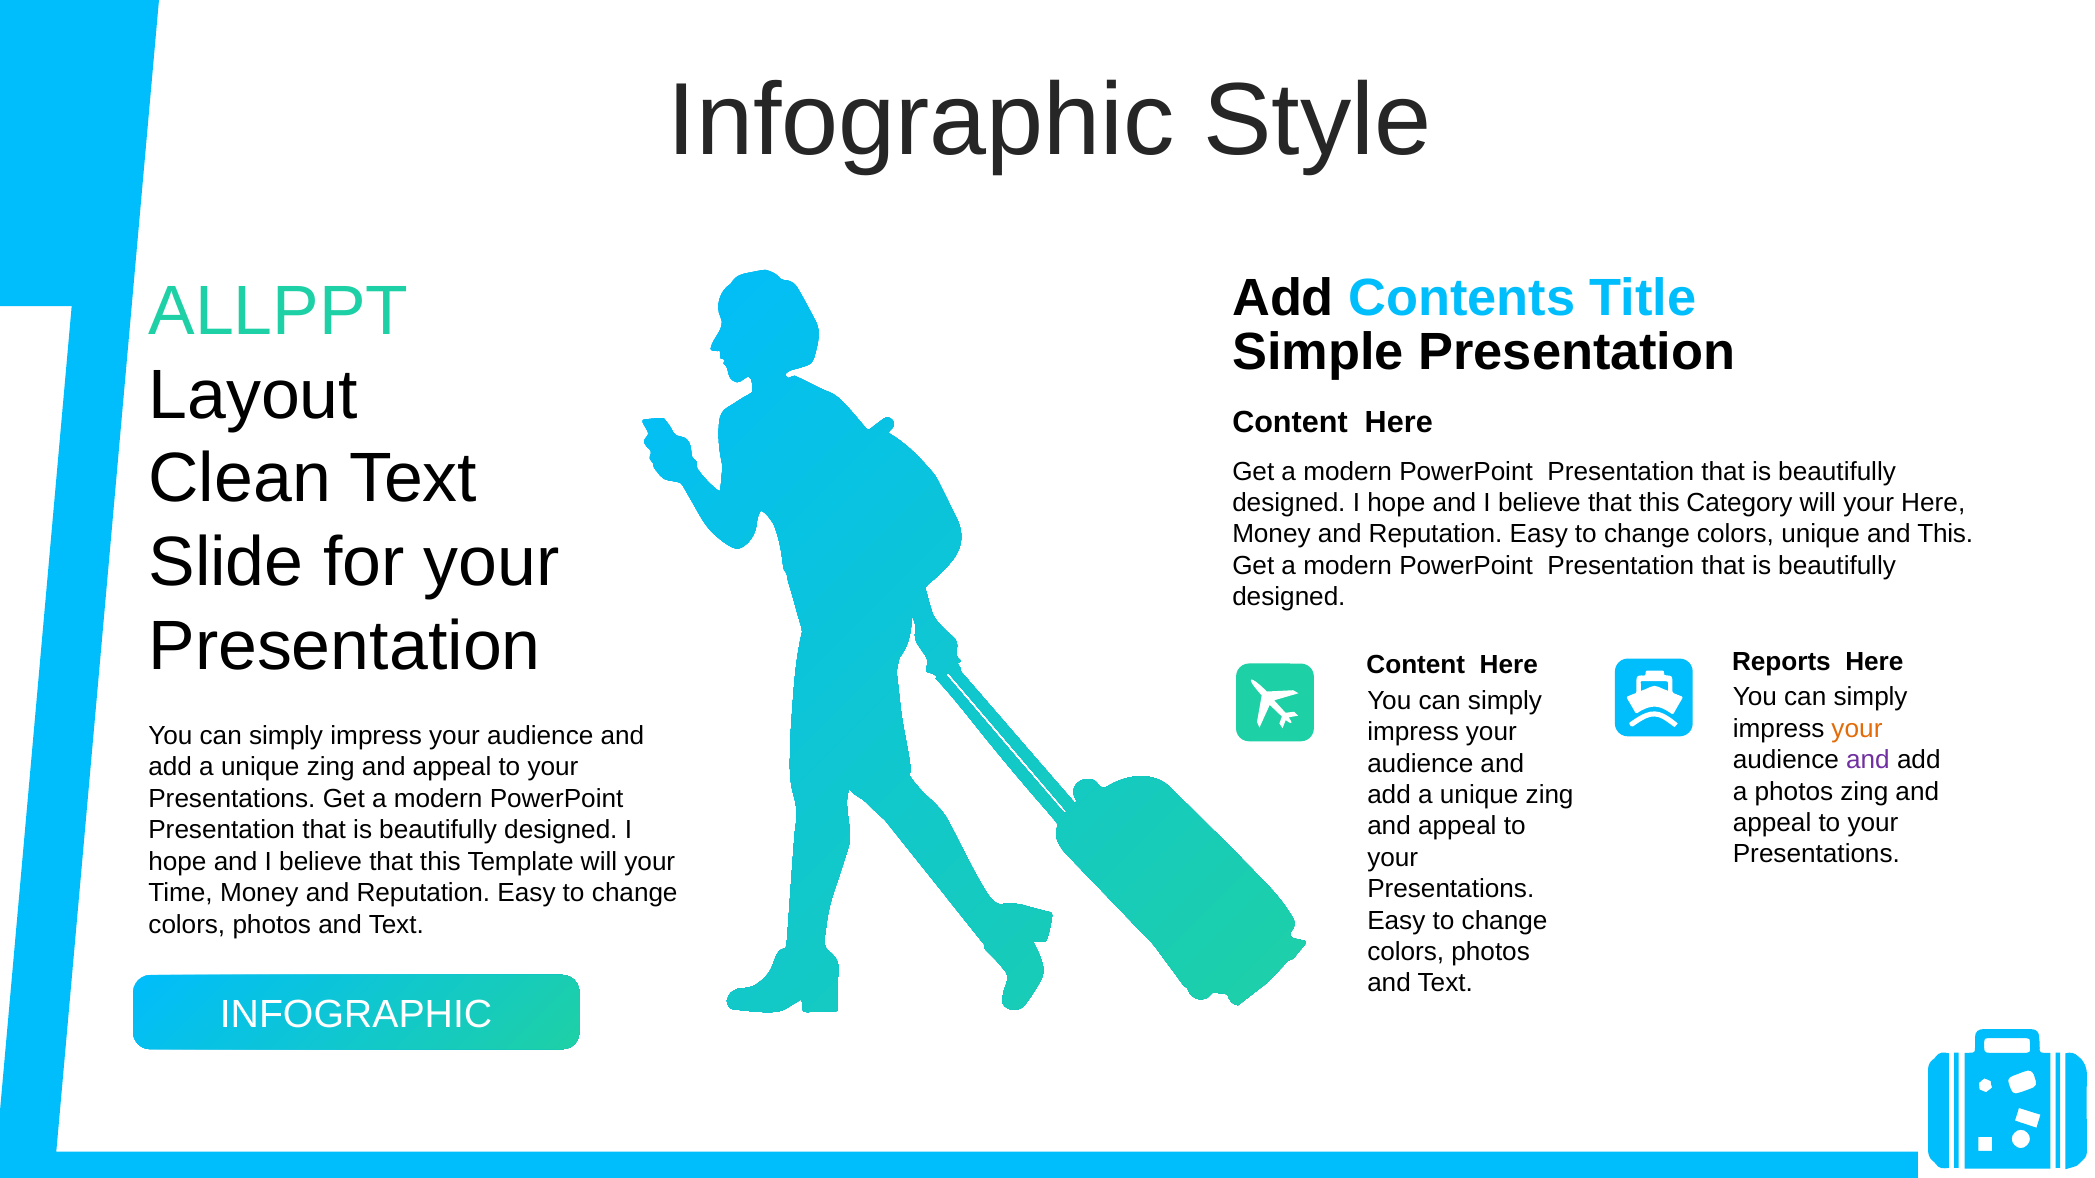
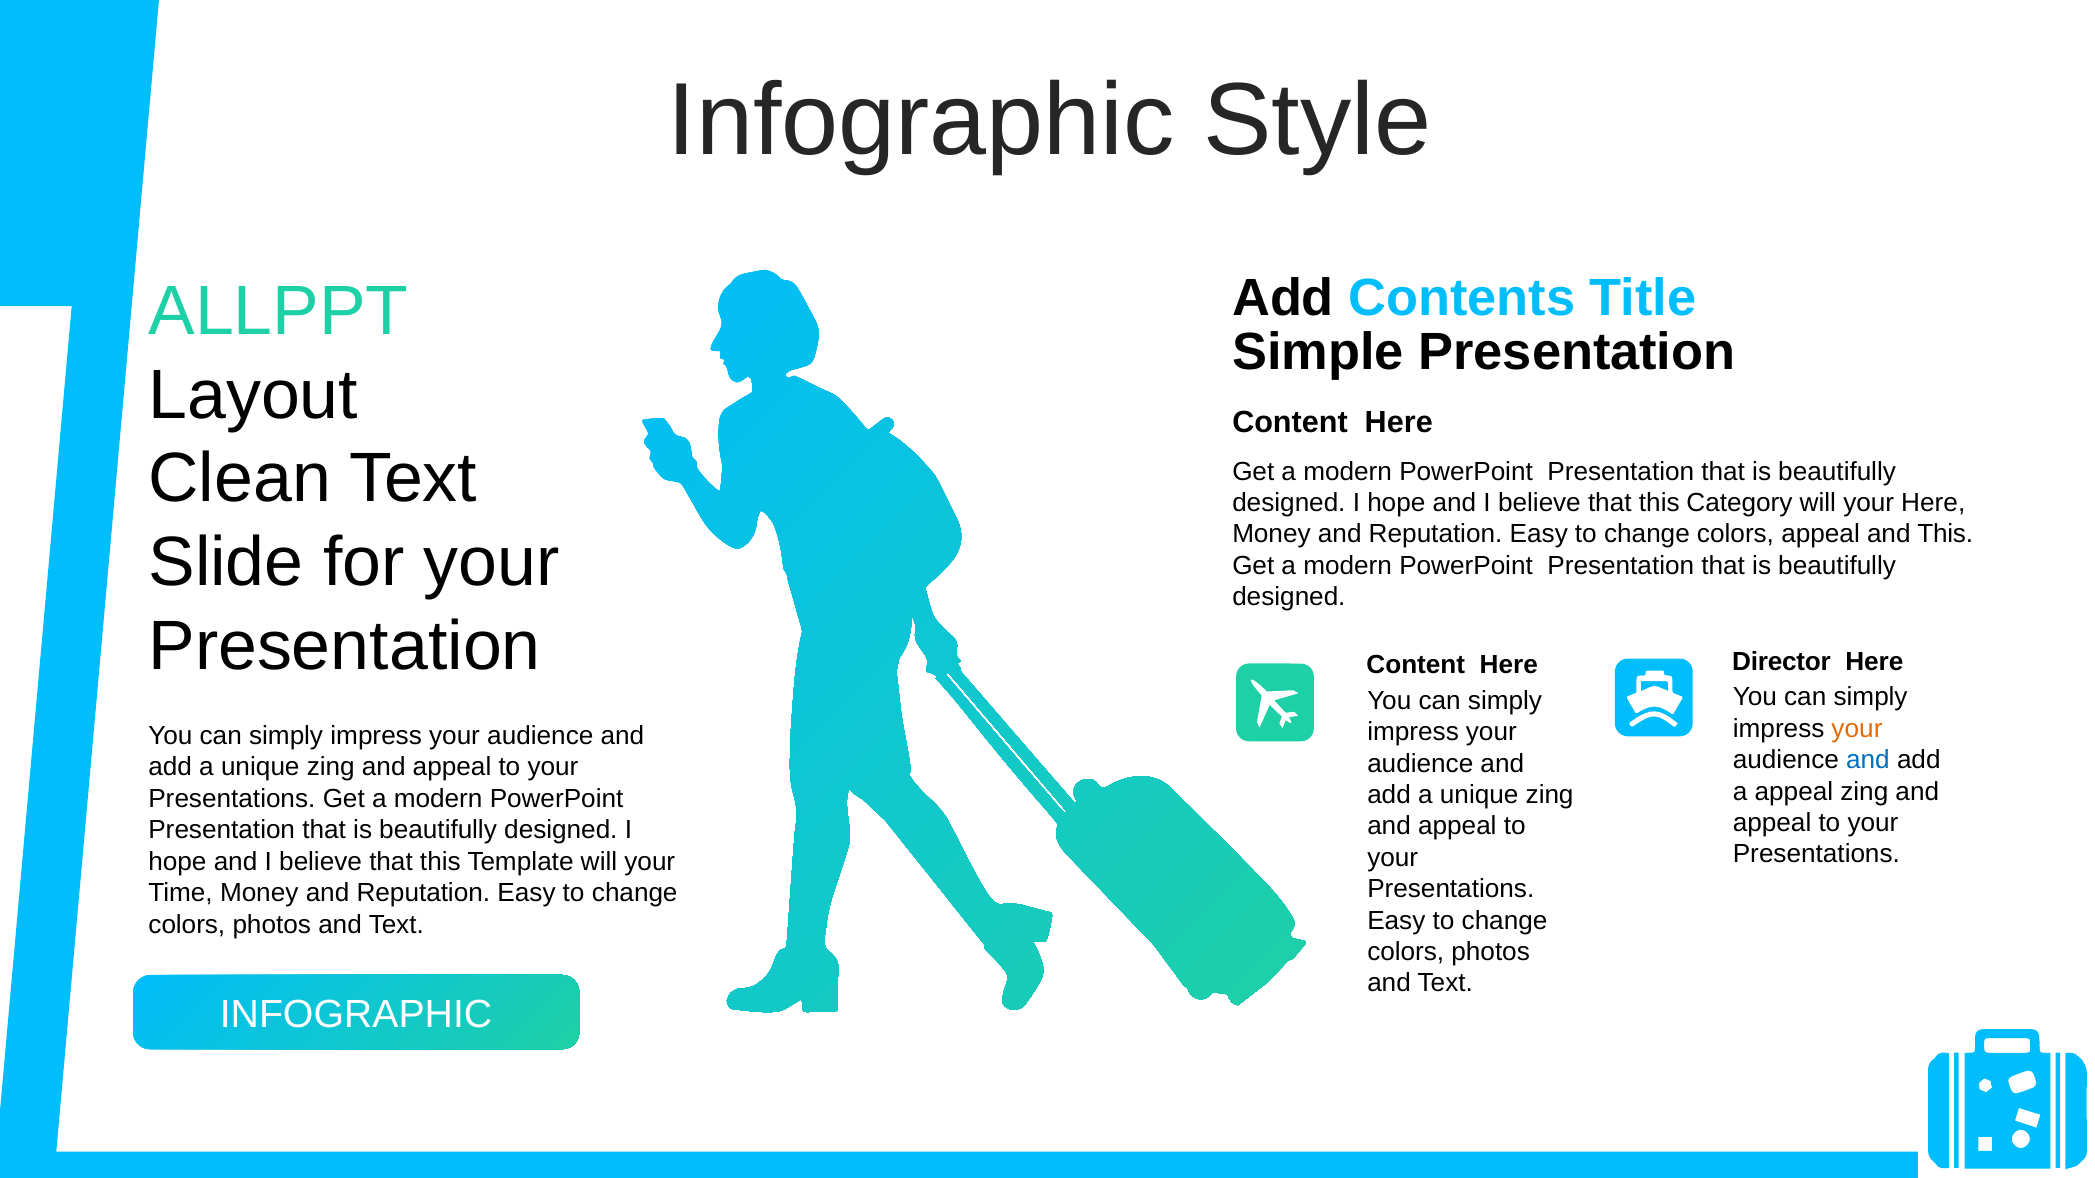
colors unique: unique -> appeal (1821, 534)
Reports: Reports -> Director (1781, 662)
and colour: purple -> blue (1868, 760)
a photos: photos -> appeal (1794, 792)
